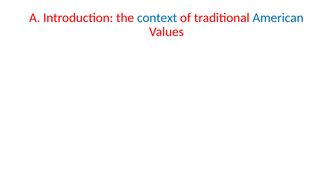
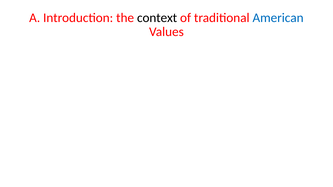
context colour: blue -> black (157, 18)
